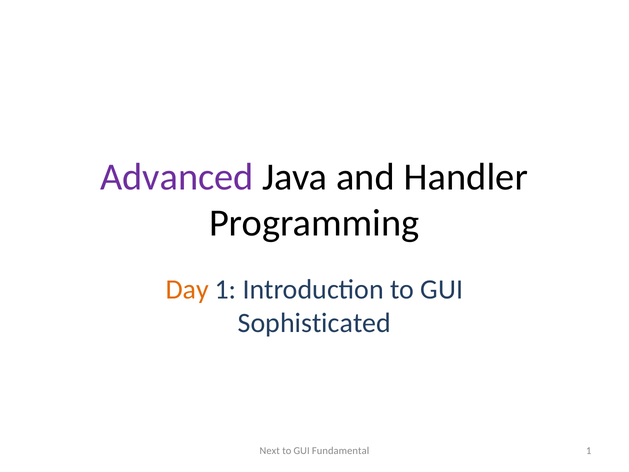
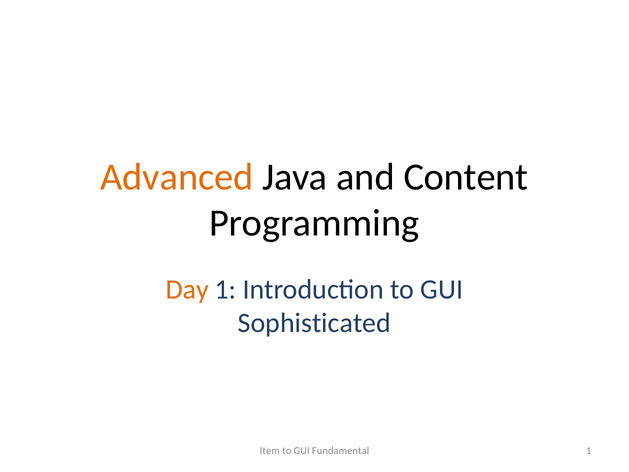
Advanced colour: purple -> orange (177, 177)
Handler: Handler -> Content (466, 177)
Next: Next -> Item (270, 450)
